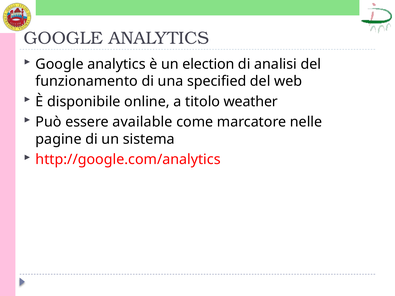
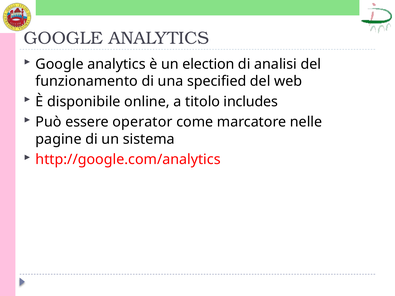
weather: weather -> includes (251, 102)
available: available -> operator (142, 122)
